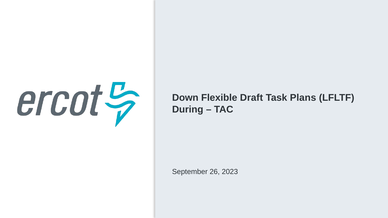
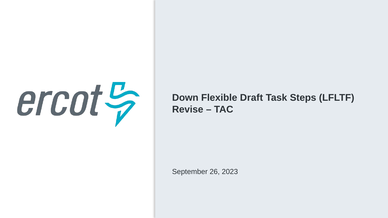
Plans: Plans -> Steps (303, 98)
During: During -> Revise (188, 110)
